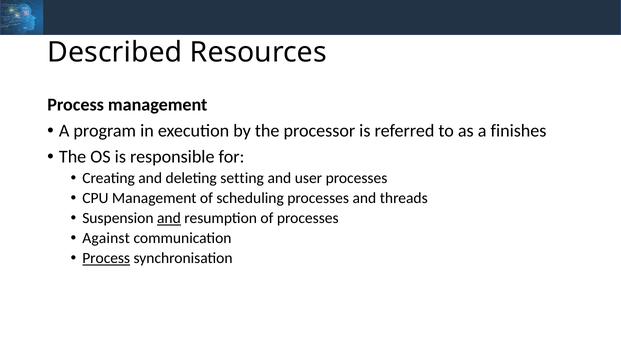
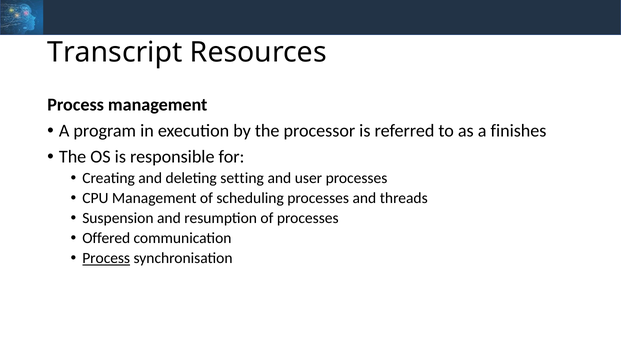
Described: Described -> Transcript (115, 52)
and underline: present -> none (169, 218)
Against: Against -> Offered (106, 238)
